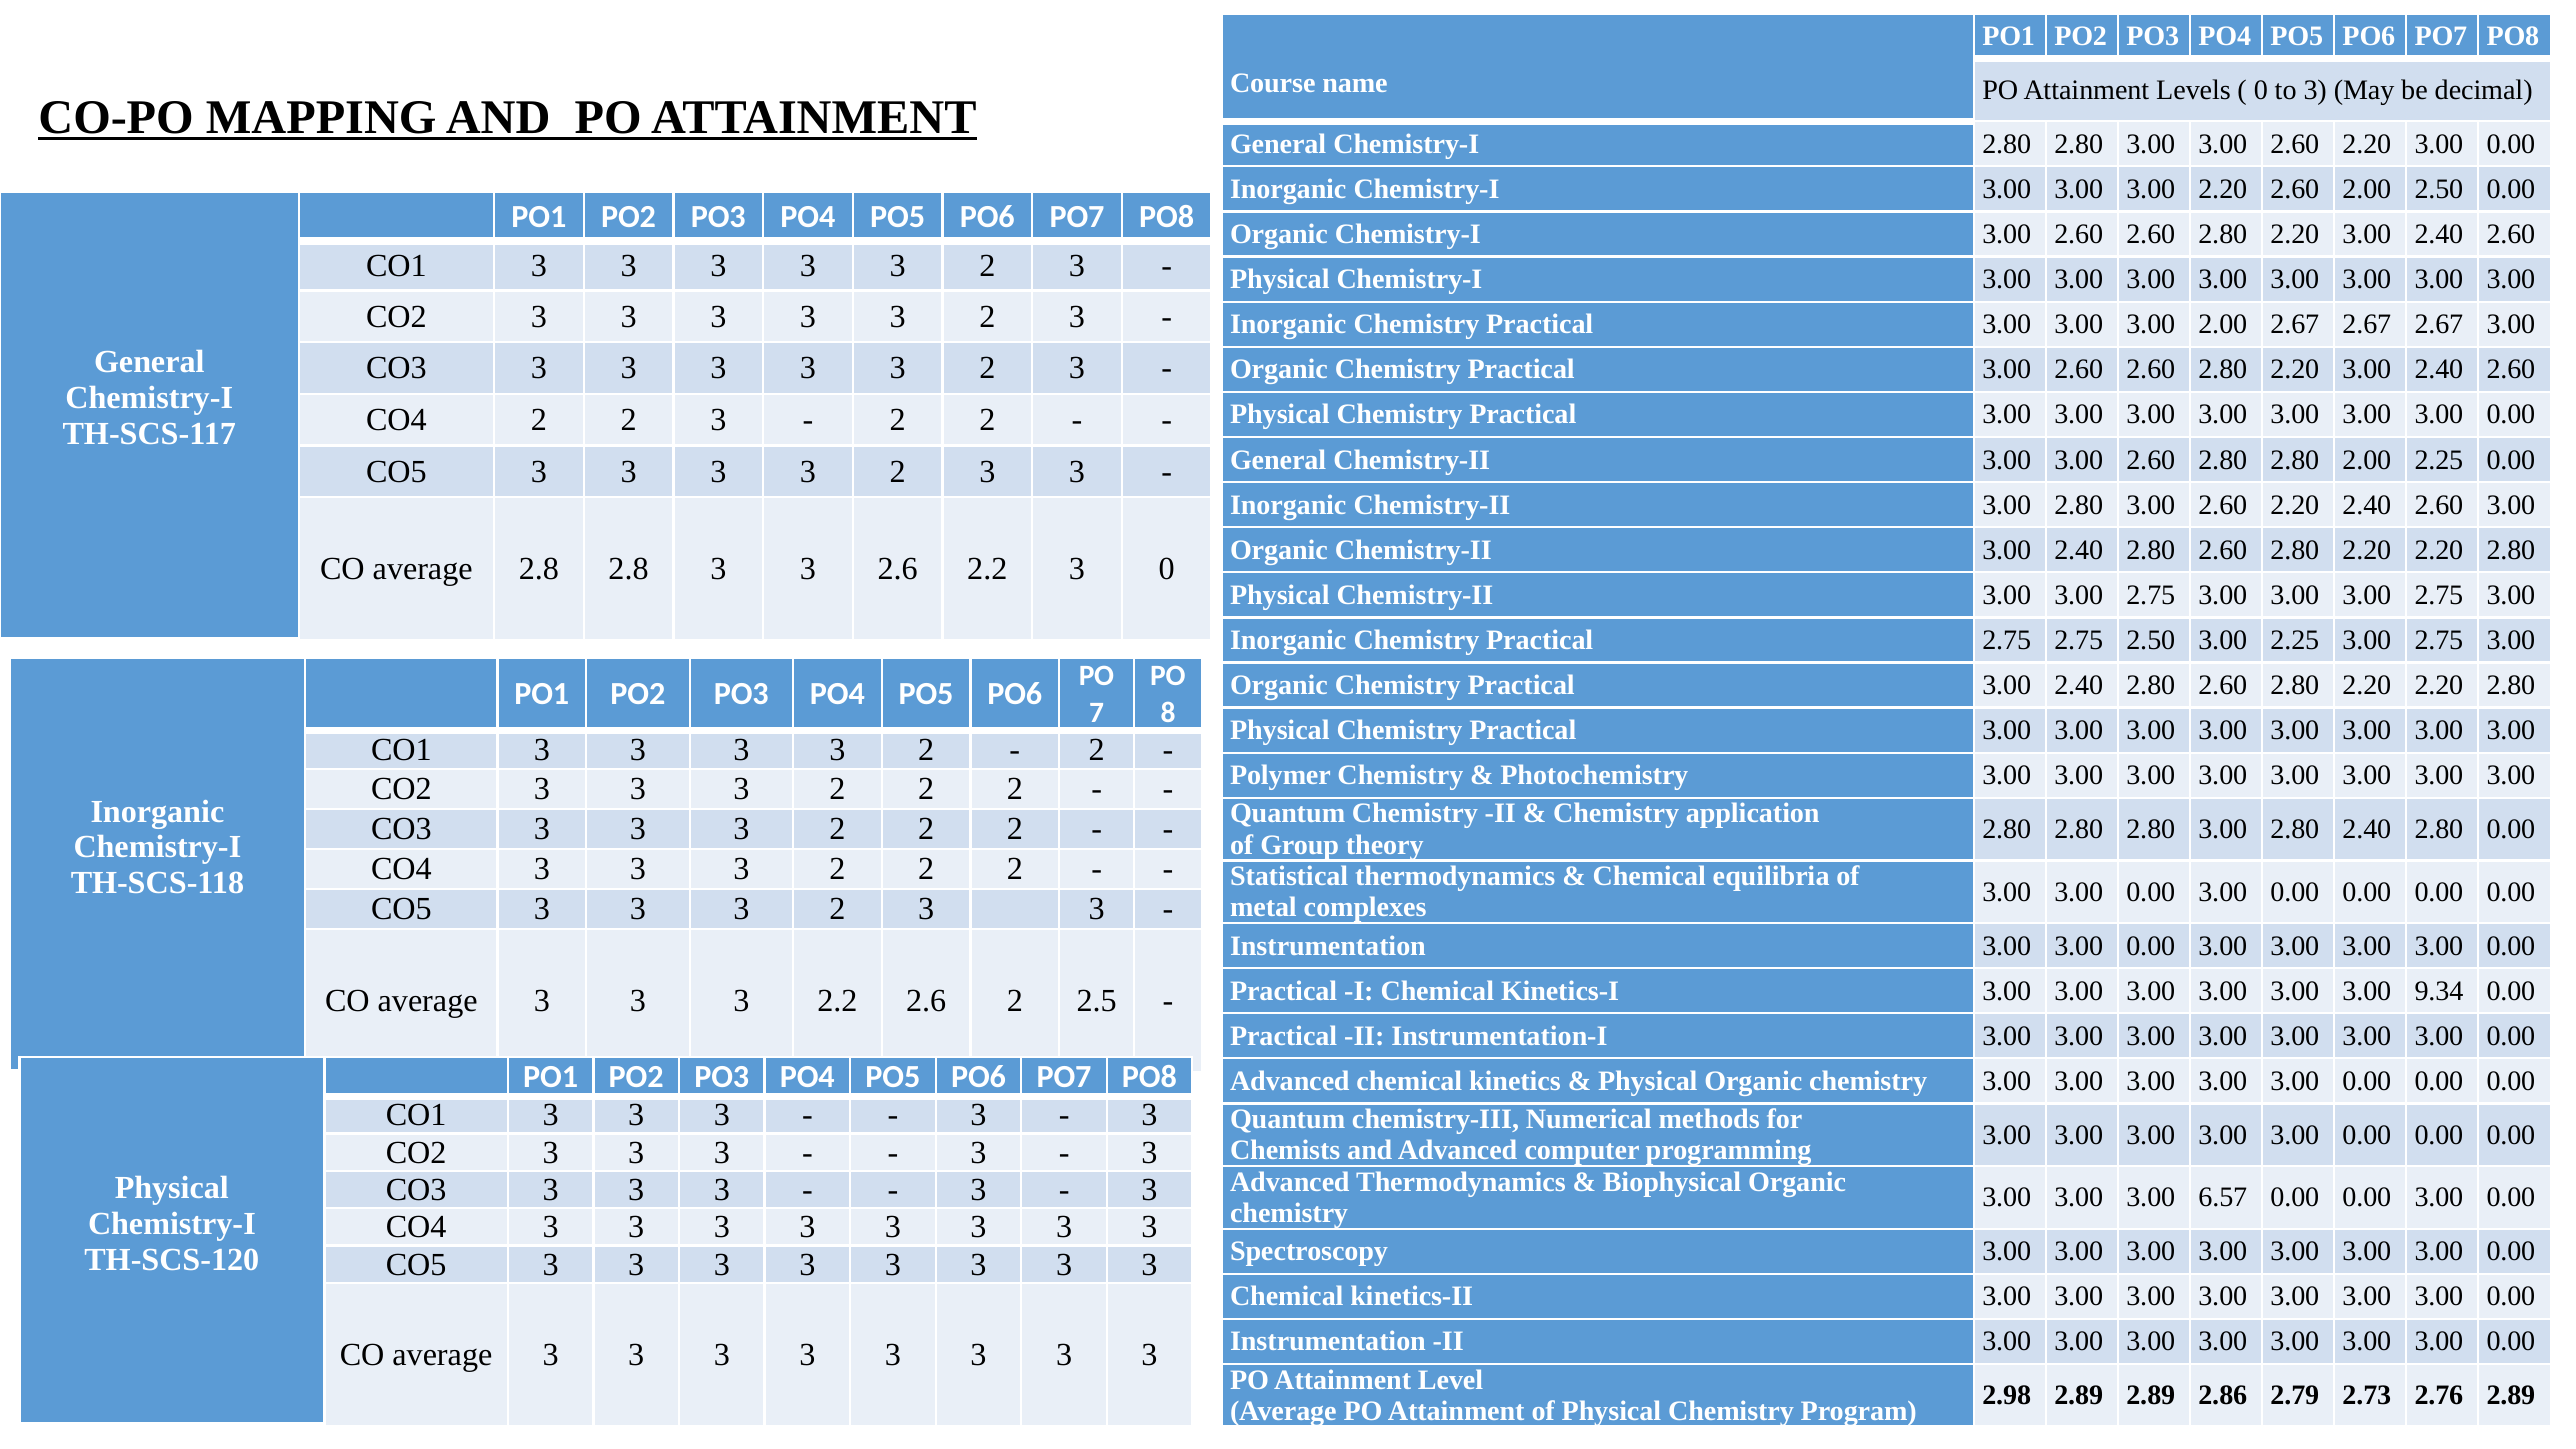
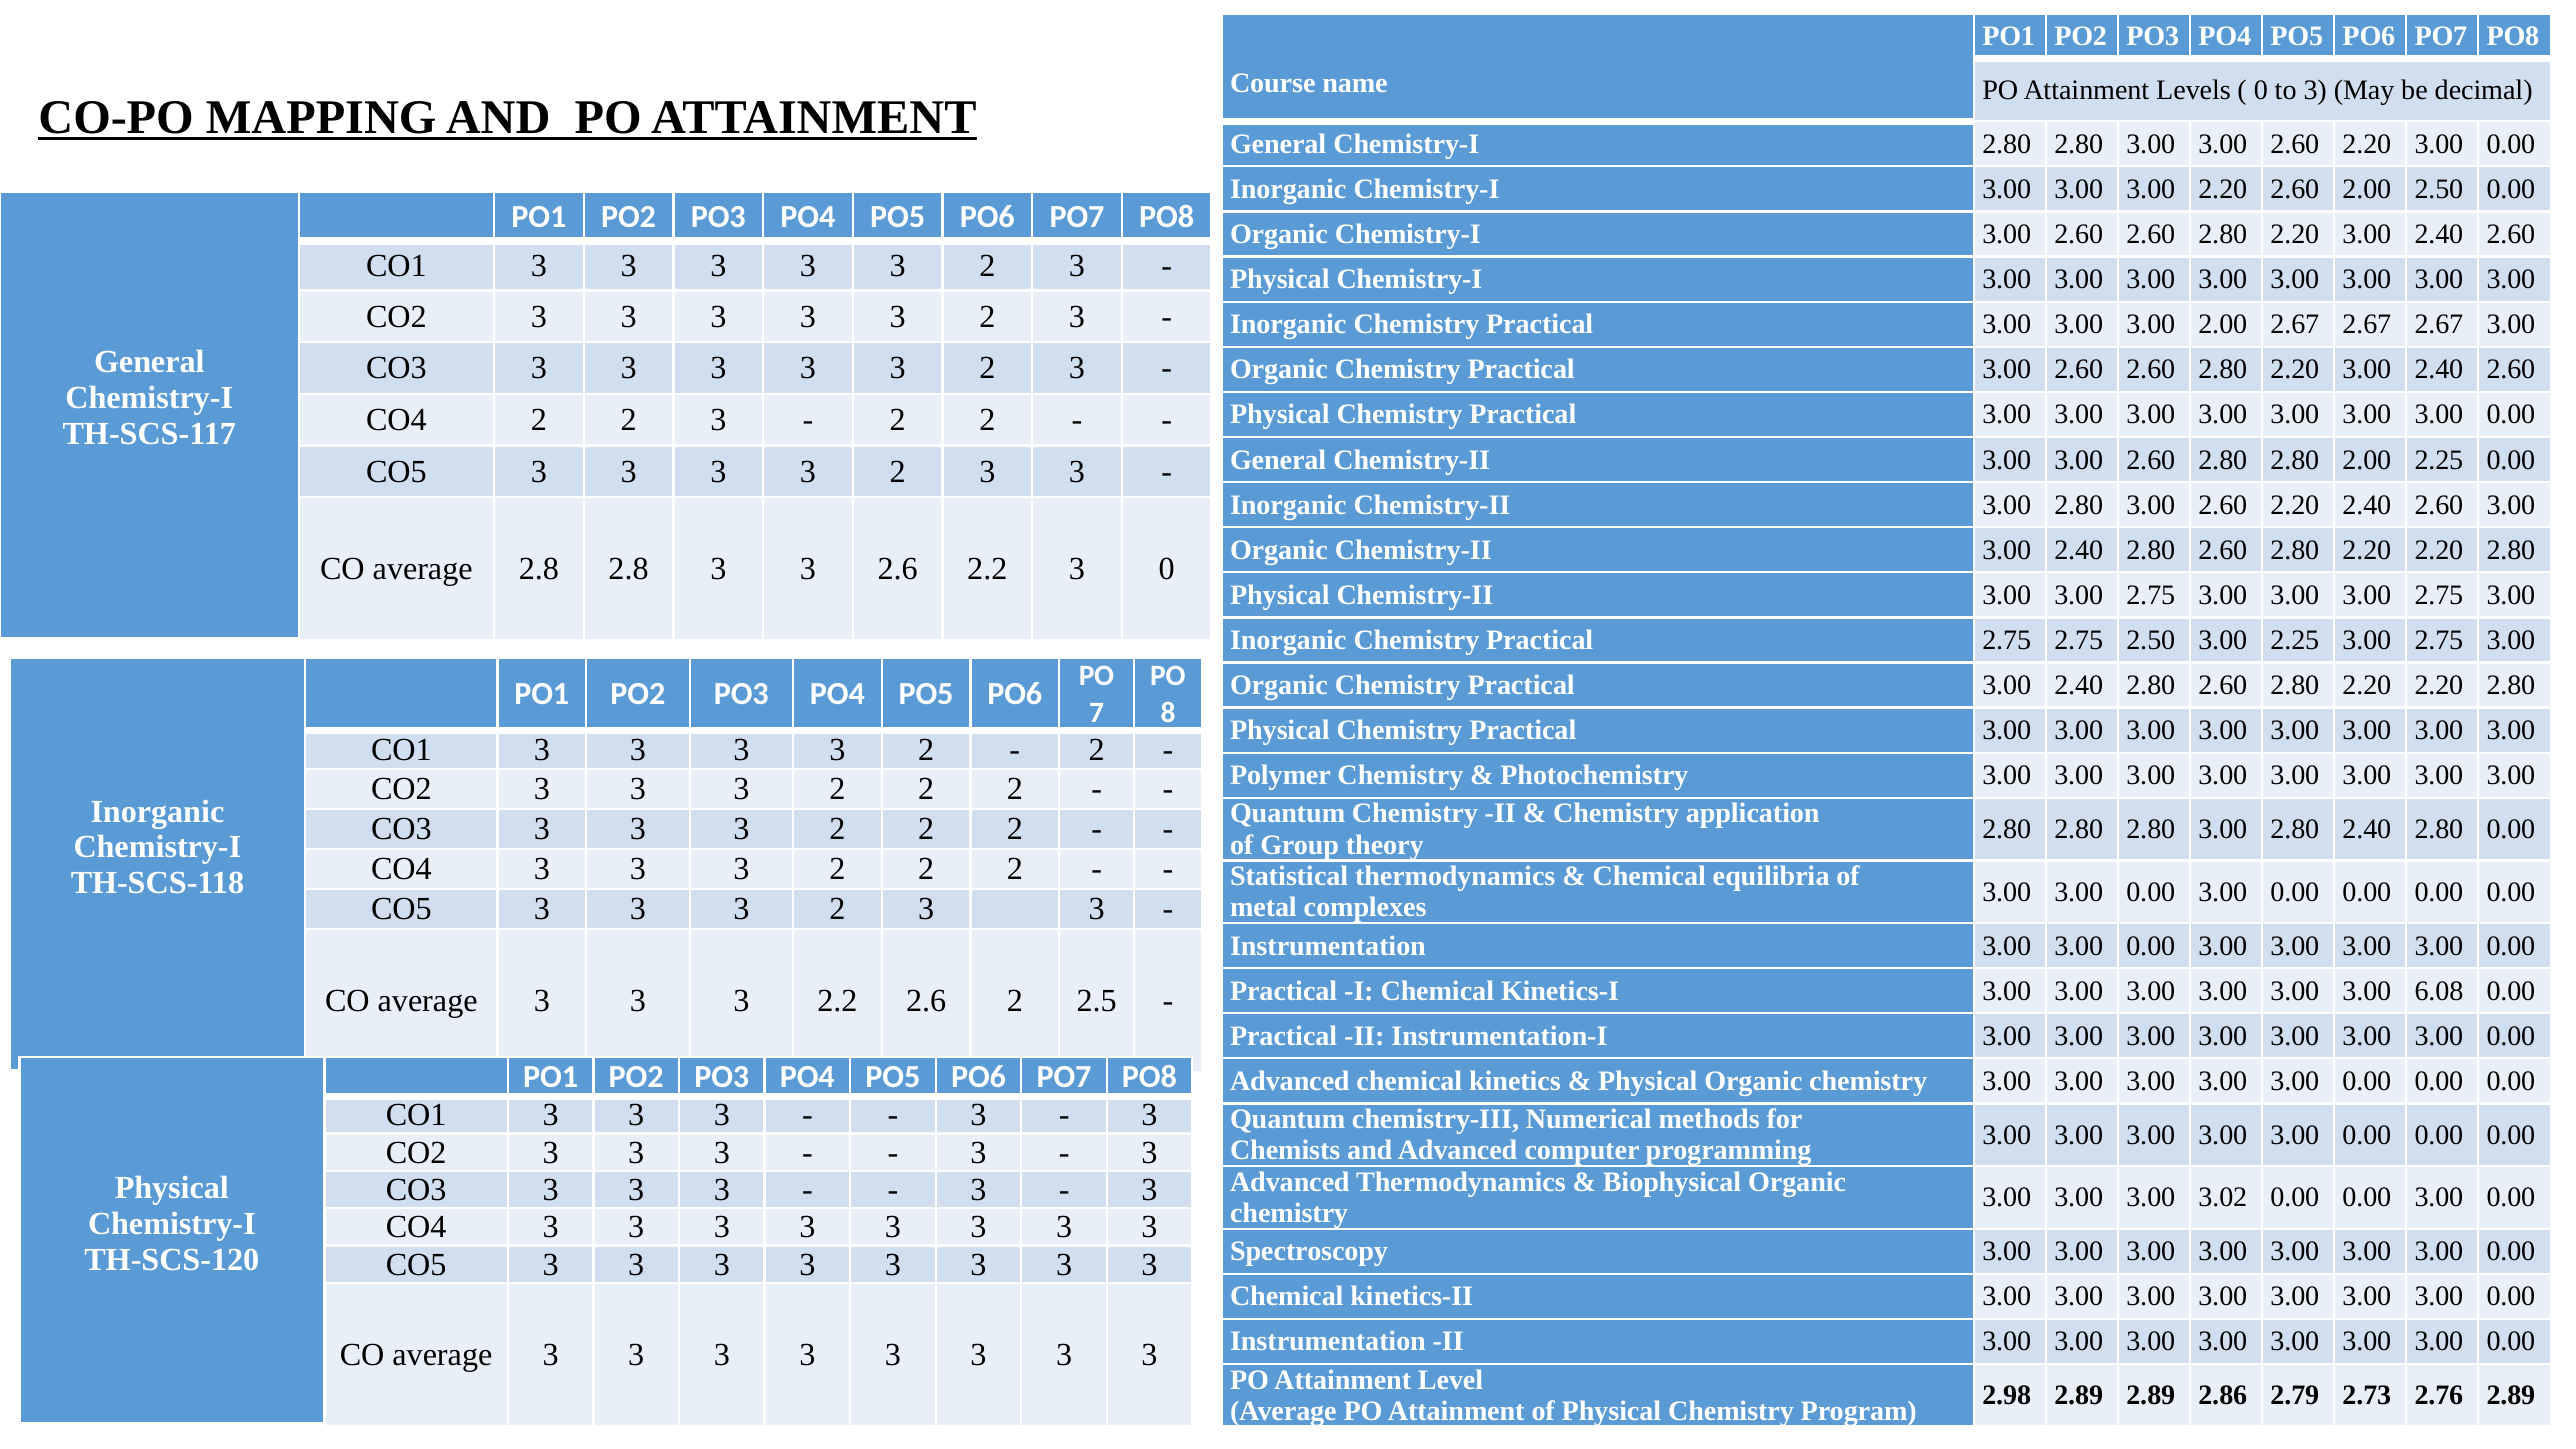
9.34: 9.34 -> 6.08 (2439, 991)
6.57: 6.57 -> 3.02 (2223, 1198)
